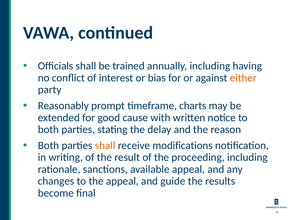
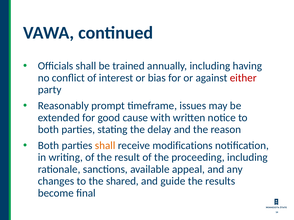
either colour: orange -> red (243, 78)
charts: charts -> issues (193, 106)
the appeal: appeal -> shared (122, 182)
